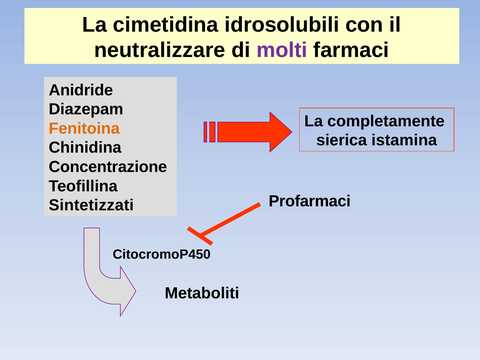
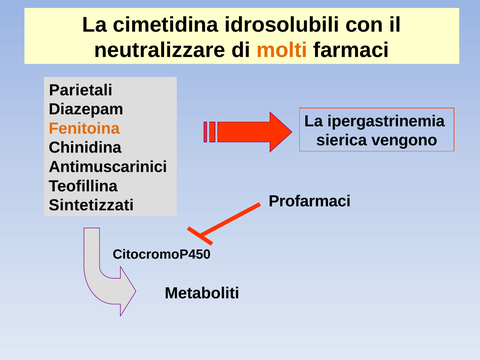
molti colour: purple -> orange (282, 50)
Anidride: Anidride -> Parietali (81, 90)
completamente: completamente -> ipergastrinemia (386, 121)
istamina: istamina -> vengono (404, 140)
Concentrazione: Concentrazione -> Antimuscarinici (108, 167)
